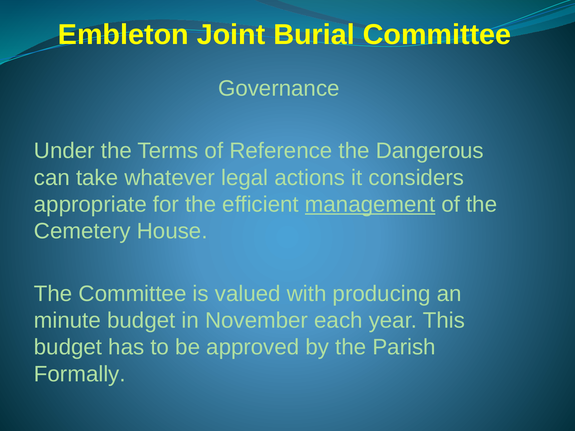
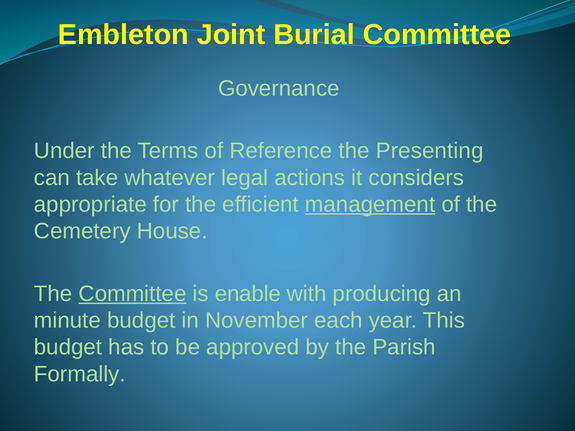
Dangerous: Dangerous -> Presenting (430, 151)
Committee underline: none -> present (133, 294)
valued: valued -> enable (248, 294)
